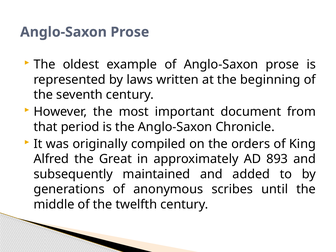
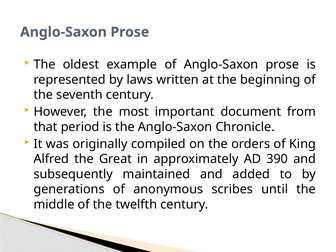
893: 893 -> 390 (277, 159)
